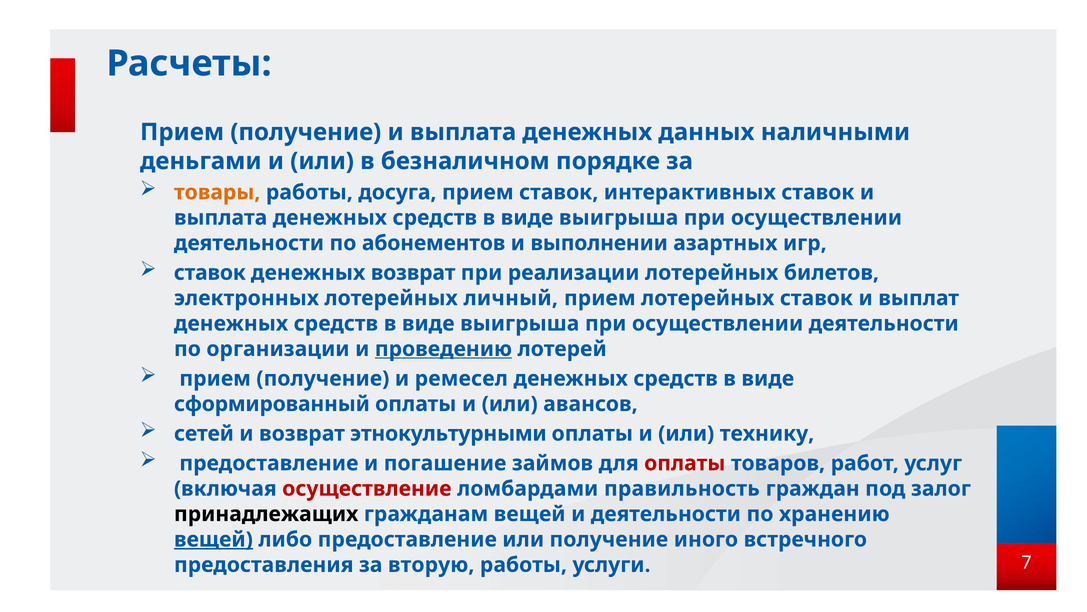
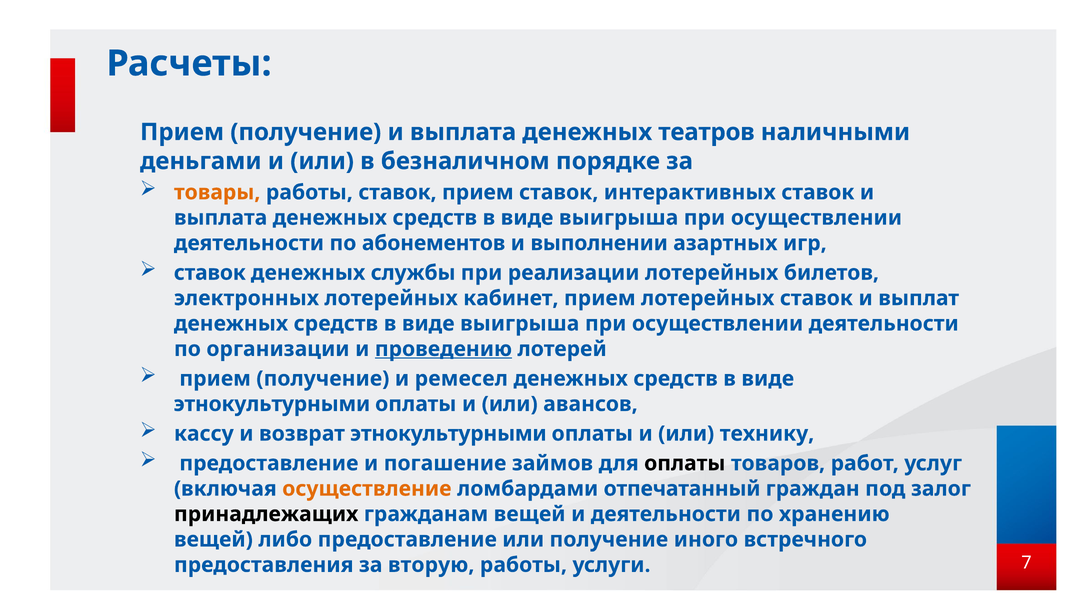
данных: данных -> театров (707, 132)
работы досуга: досуга -> ставок (397, 192)
денежных возврат: возврат -> службы (413, 273)
личный: личный -> кабинет (511, 298)
сформированный: сформированный -> этнокультурными (272, 404)
сетей: сетей -> кассу (204, 433)
оплаты colour: red -> black (685, 463)
осуществление colour: red -> orange (367, 488)
правильность: правильность -> отпечатанный (682, 488)
вещей underline: present -> none (213, 539)
